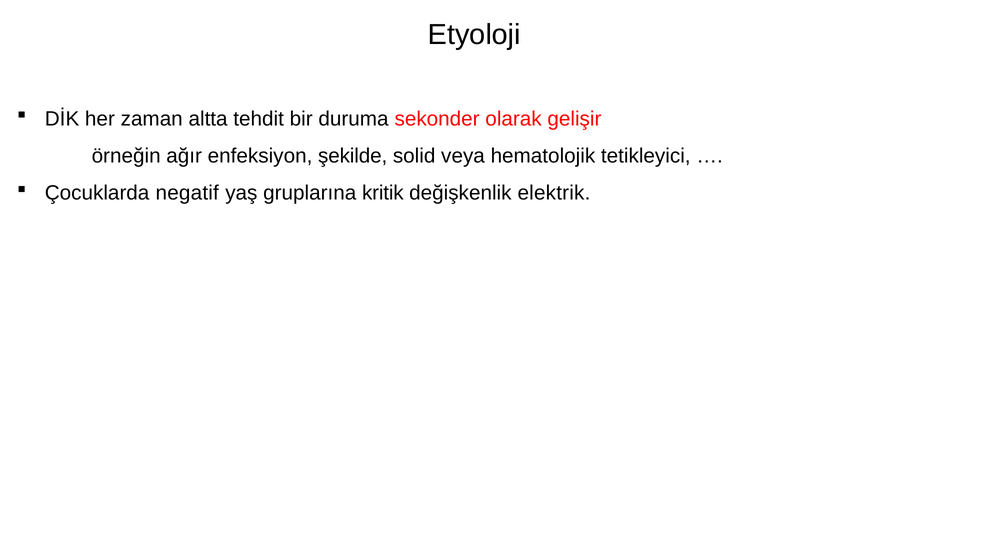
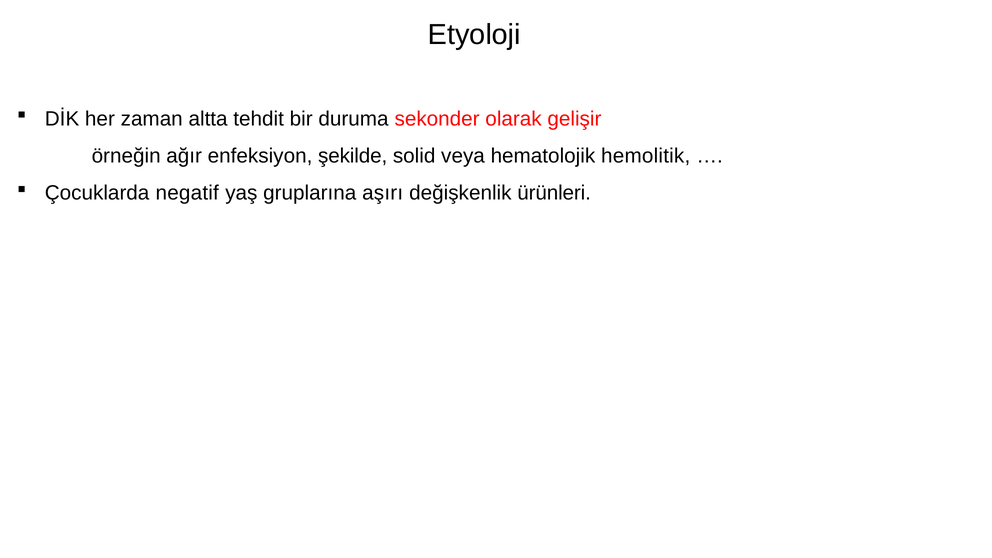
tetikleyici: tetikleyici -> hemolitik (646, 156)
kritik: kritik -> aşırı (383, 193)
elektrik: elektrik -> ürünleri (554, 193)
